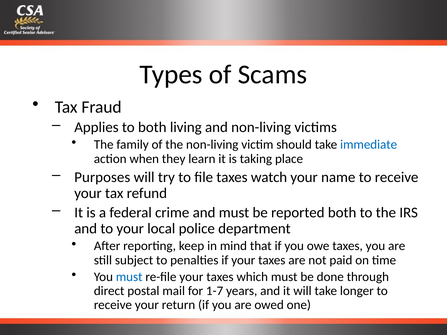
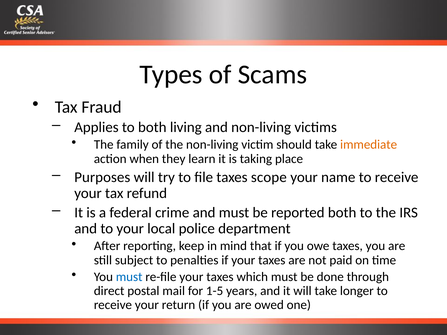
immediate colour: blue -> orange (369, 145)
watch: watch -> scope (269, 177)
1-7: 1-7 -> 1-5 (215, 291)
